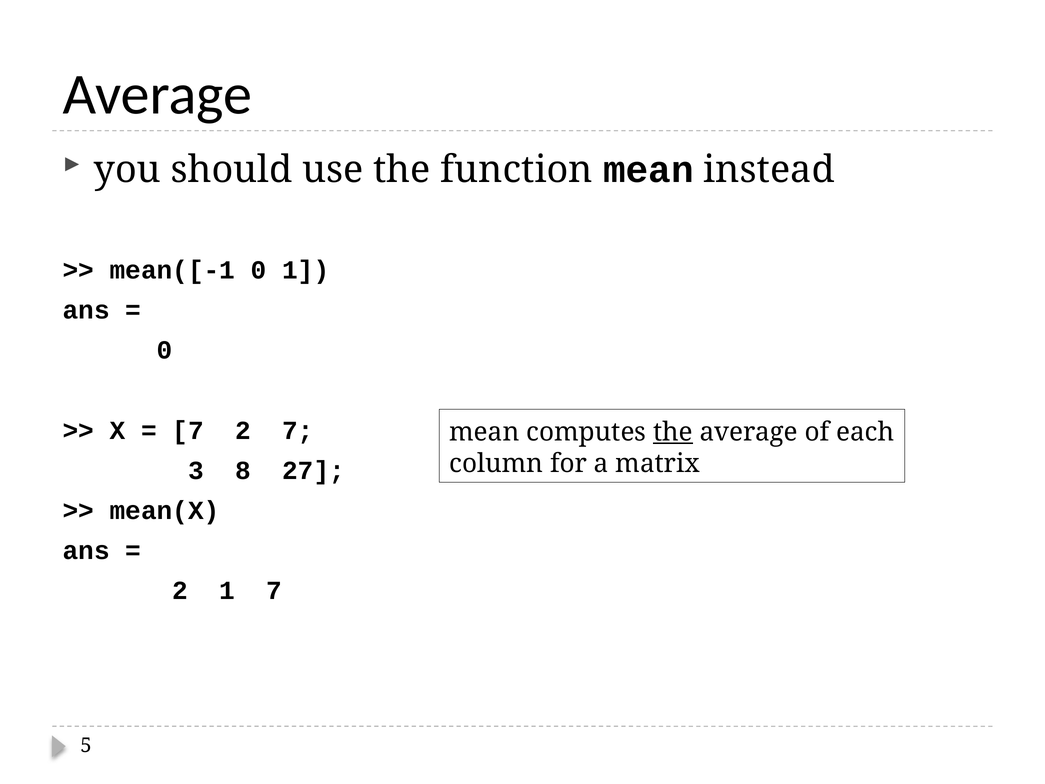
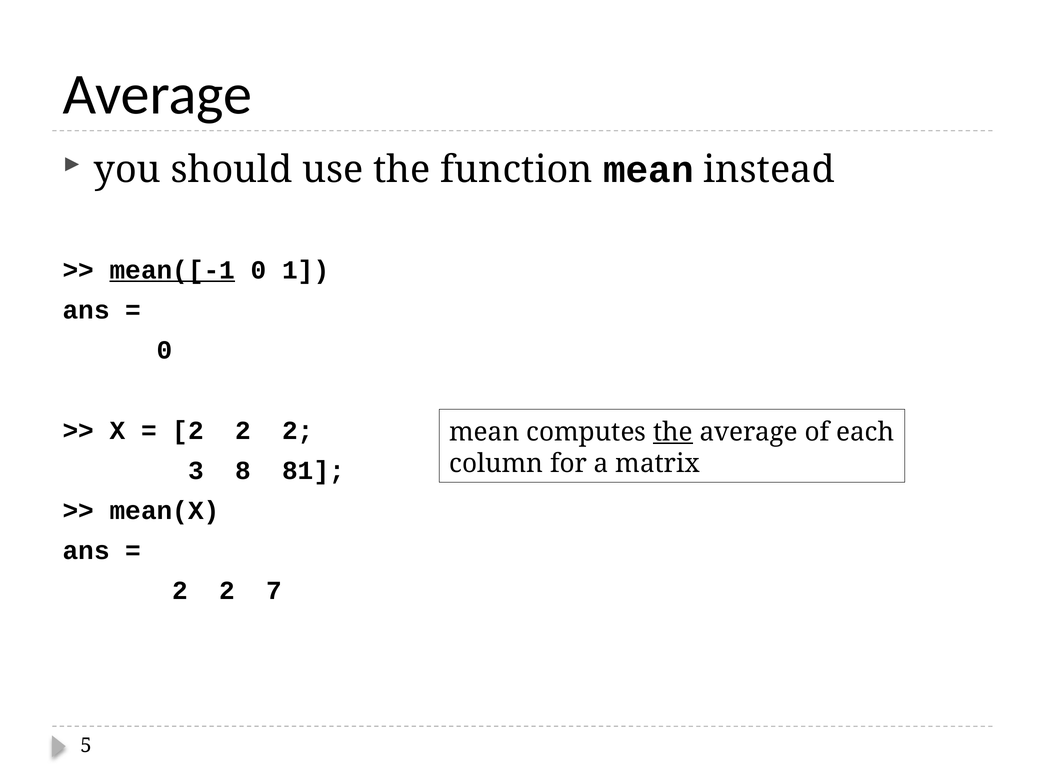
mean([-1 underline: none -> present (172, 270)
7: 7 -> 2 (188, 430)
7: 7 -> 2 (298, 430)
27: 27 -> 81 (314, 470)
1: 1 -> 2 (227, 591)
